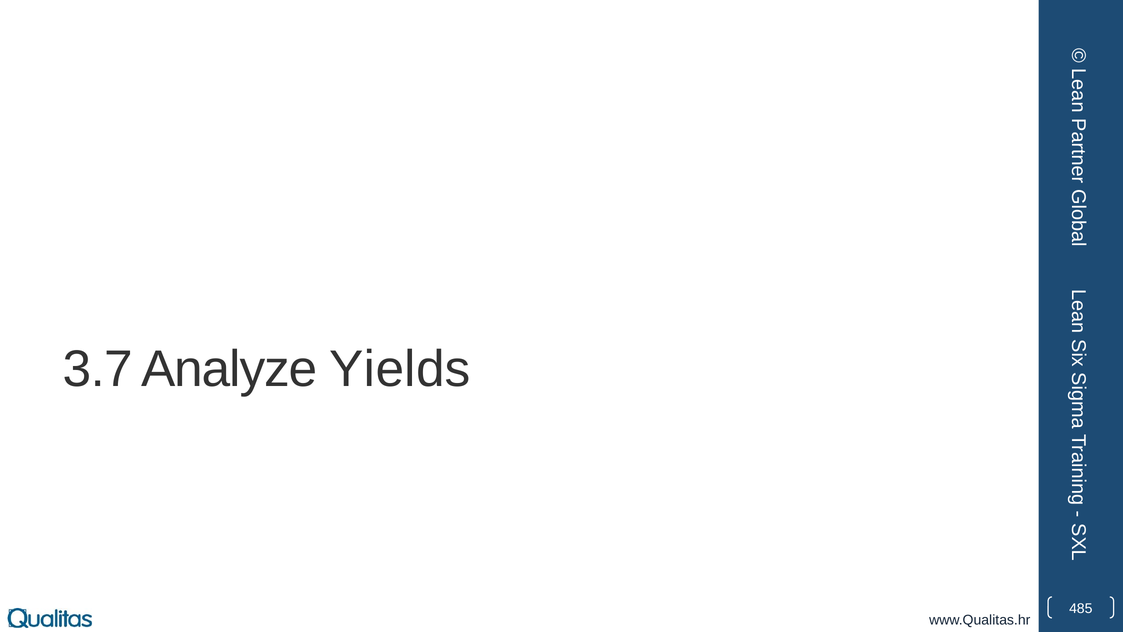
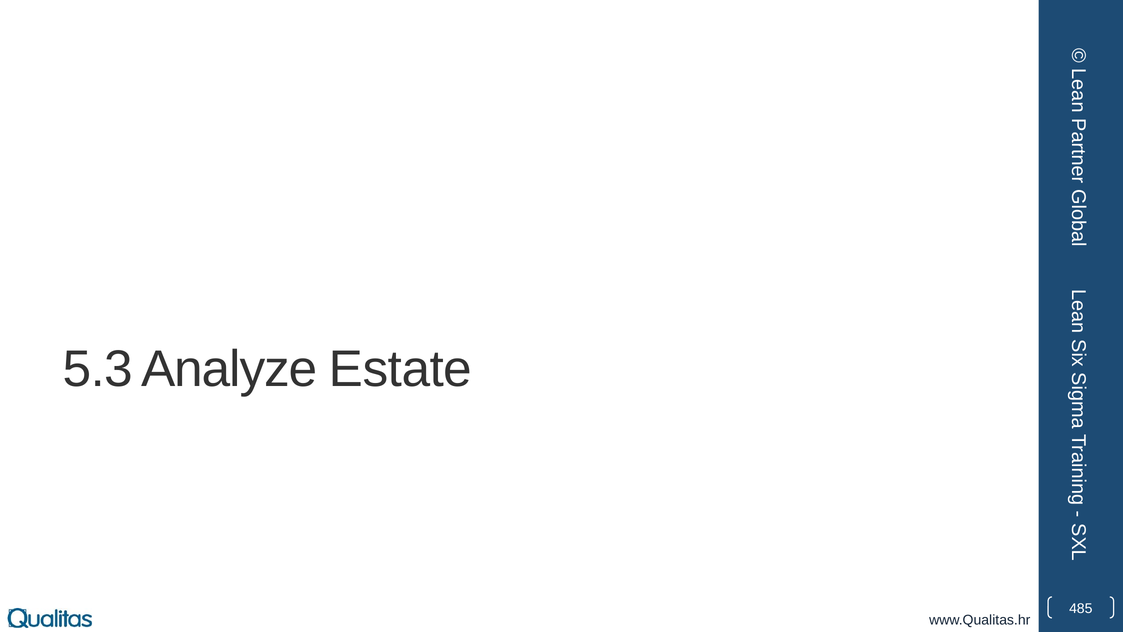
3.7: 3.7 -> 5.3 (98, 369)
Yields: Yields -> Estate (400, 369)
